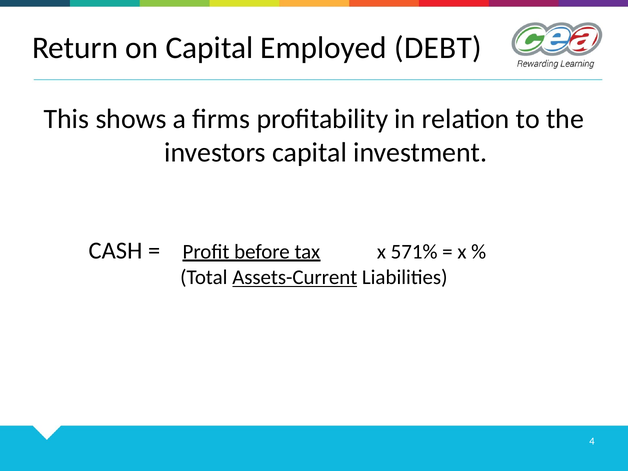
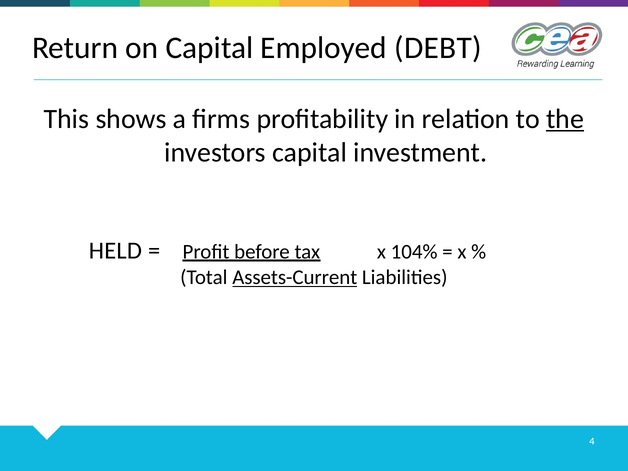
the underline: none -> present (565, 119)
CASH: CASH -> HELD (115, 251)
571%: 571% -> 104% (414, 252)
